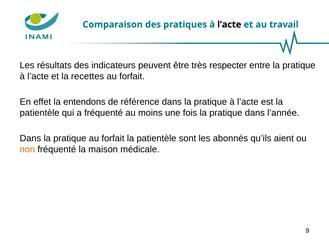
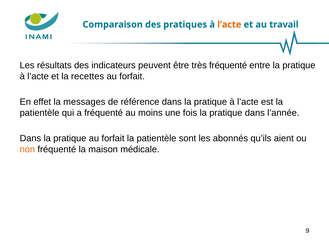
l’acte colour: black -> orange (229, 25)
très respecter: respecter -> fréquenté (228, 65)
entendons: entendons -> messages (84, 102)
